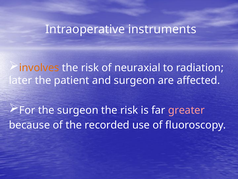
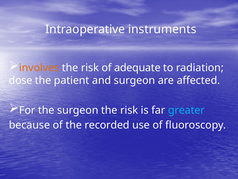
neuraxial: neuraxial -> adequate (137, 68)
later: later -> dose (21, 80)
greater colour: pink -> light blue (186, 110)
